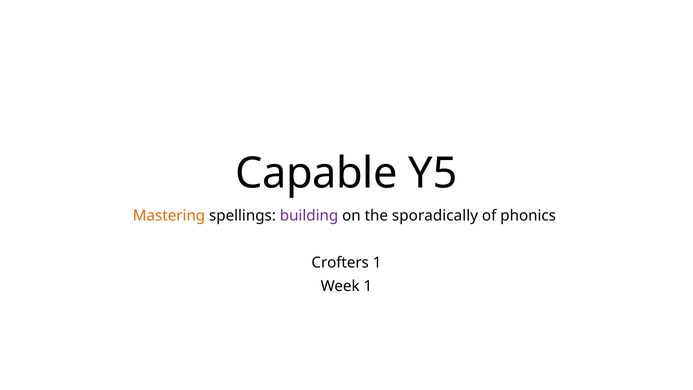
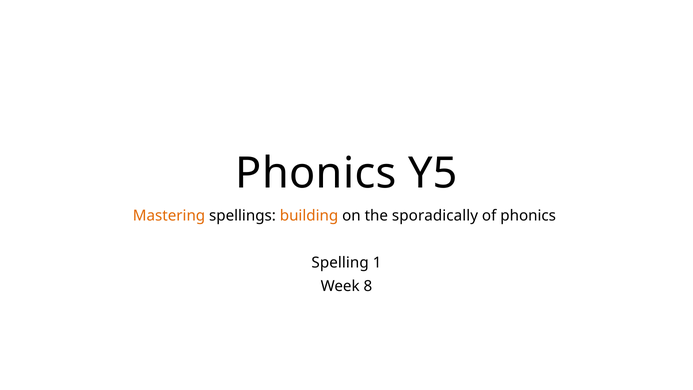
Capable: Capable -> Phonics (316, 173)
building colour: purple -> orange (309, 215)
Crofters: Crofters -> Spelling (340, 263)
Week 1: 1 -> 8 (368, 286)
